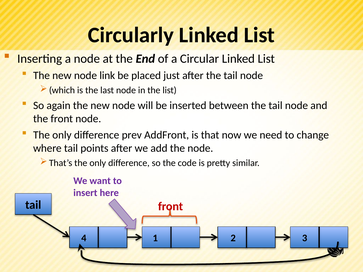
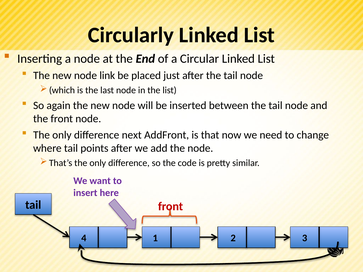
prev: prev -> next (132, 135)
